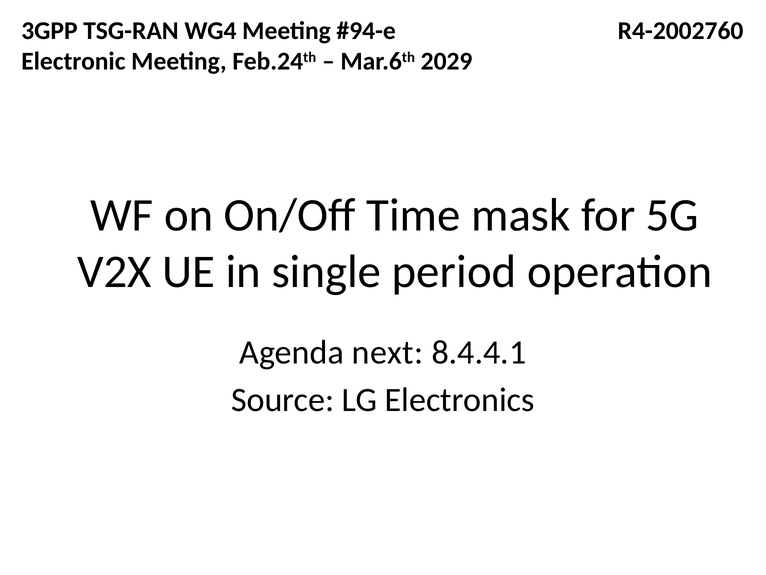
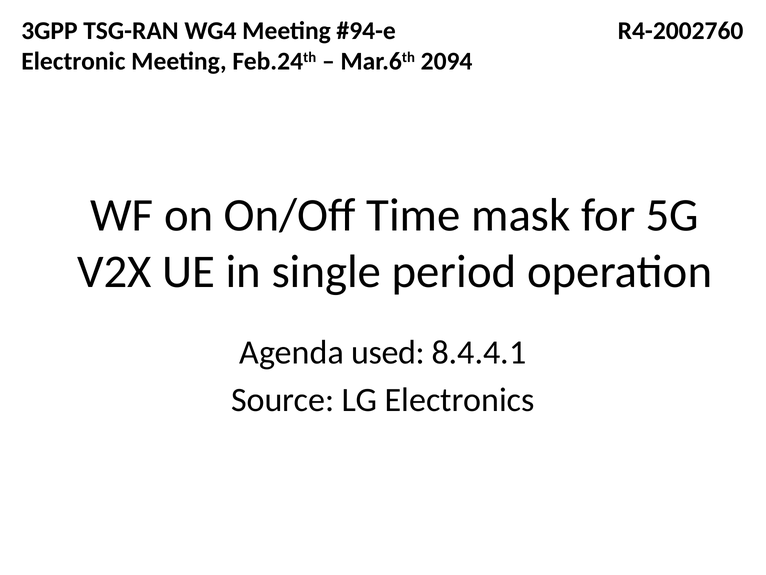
2029: 2029 -> 2094 (447, 61)
next: next -> used (388, 352)
